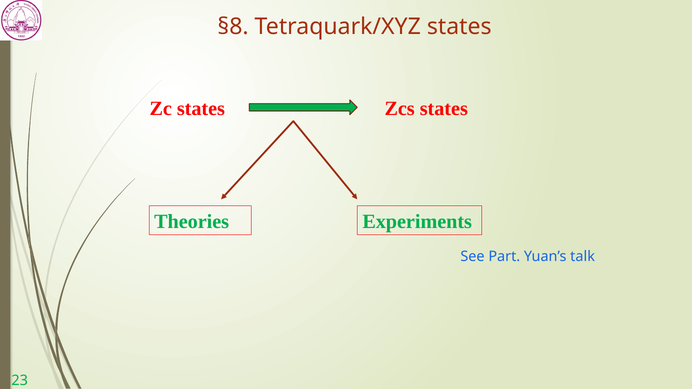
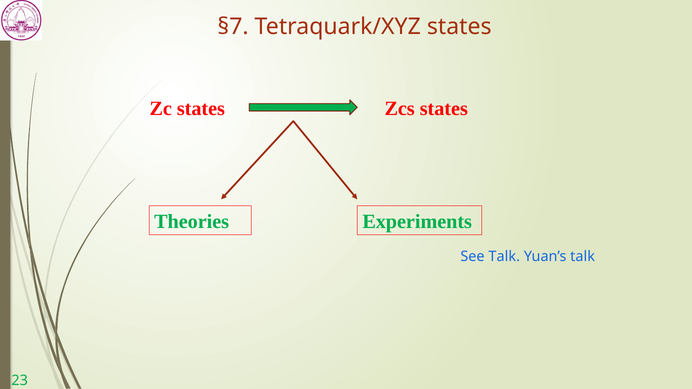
§8: §8 -> §7 (233, 27)
See Part: Part -> Talk (504, 257)
